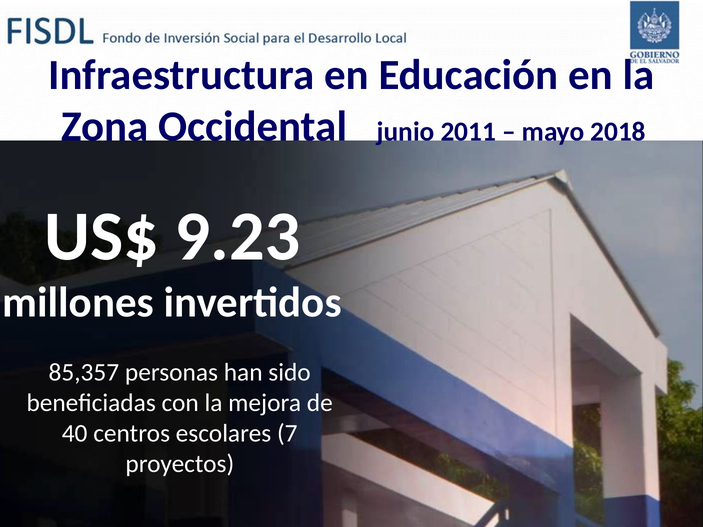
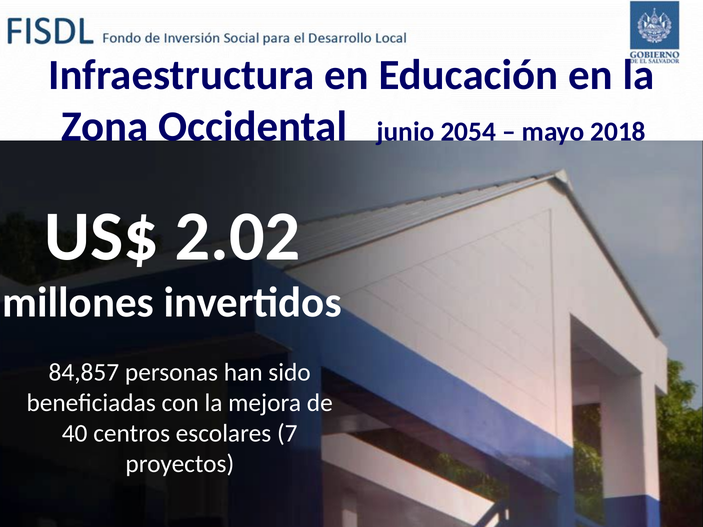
2011: 2011 -> 2054 (468, 132)
9.23: 9.23 -> 2.02 (237, 237)
85,357: 85,357 -> 84,857 (84, 373)
